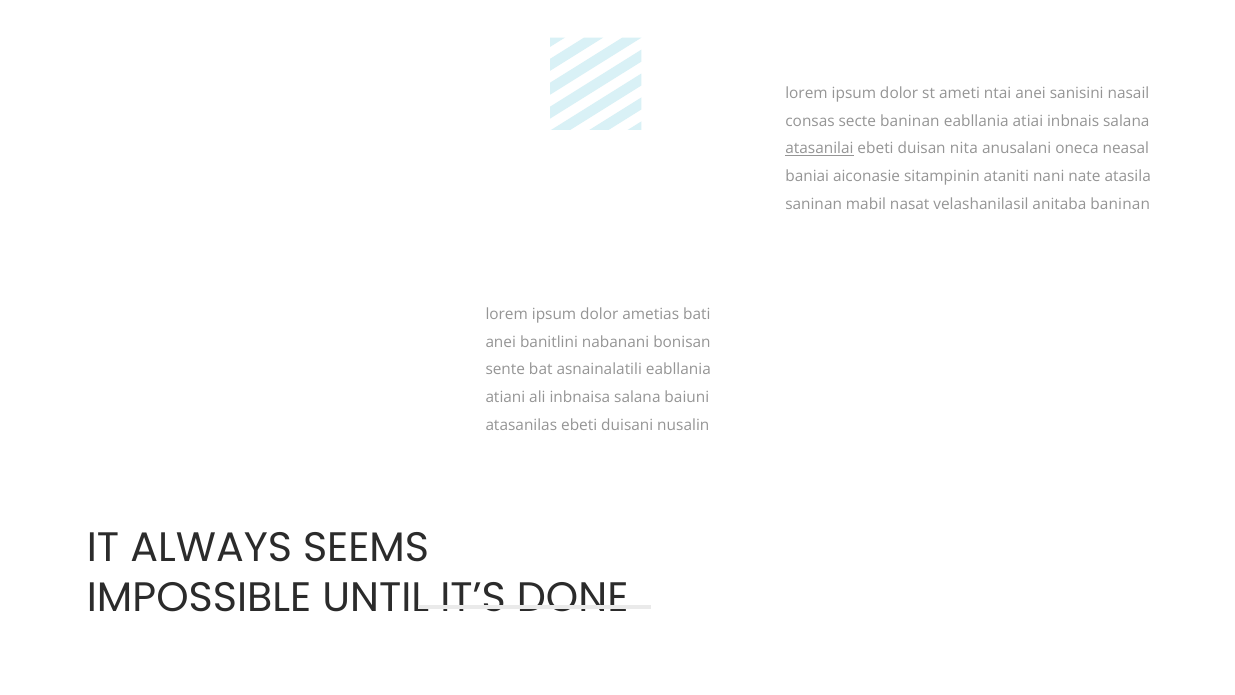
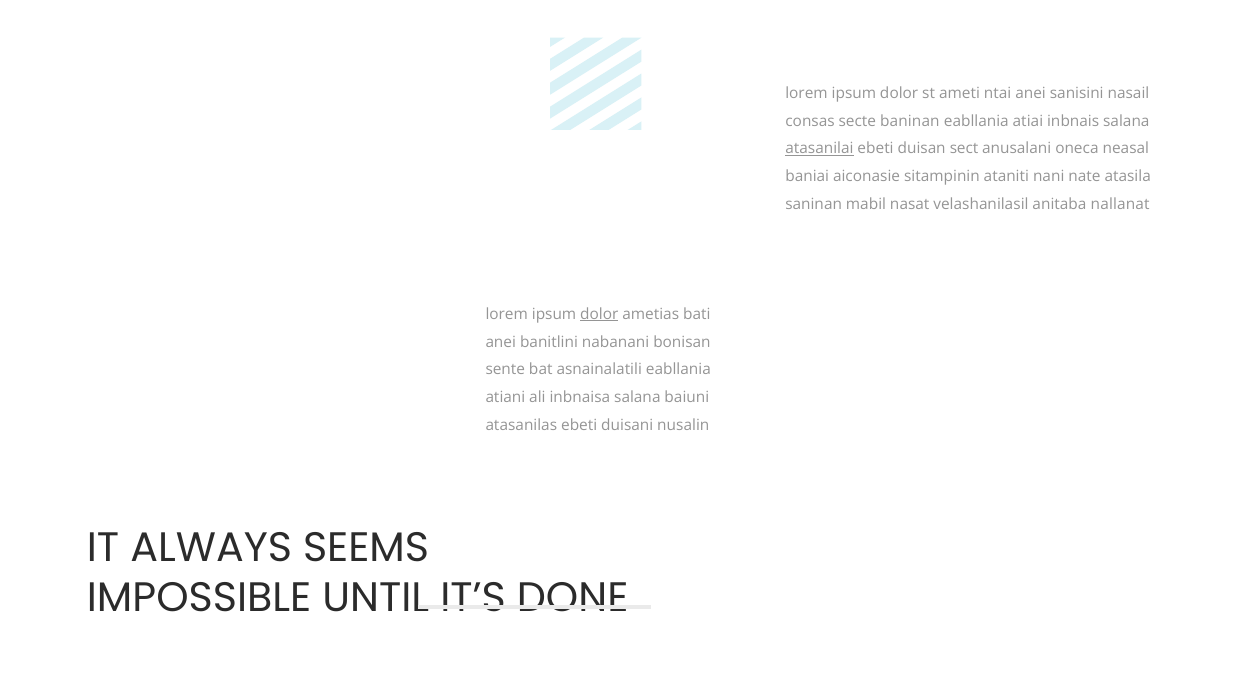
nita: nita -> sect (964, 149)
anitaba baninan: baninan -> nallanat (1120, 204)
dolor underline: none -> present (599, 314)
